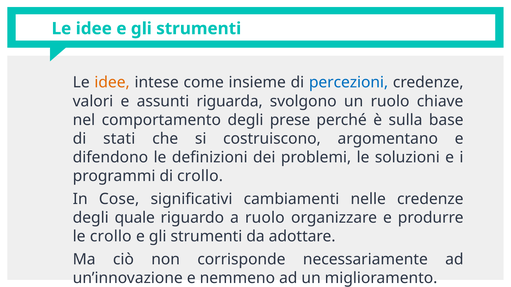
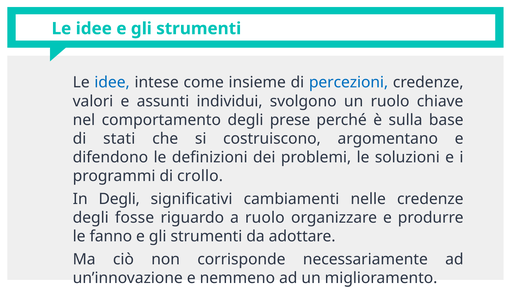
idee colour: orange -> blue (112, 83)
riguarda: riguarda -> individui (230, 101)
In Cose: Cose -> Degli (119, 199)
quale: quale -> fosse (135, 218)
le crollo: crollo -> fanno (111, 237)
